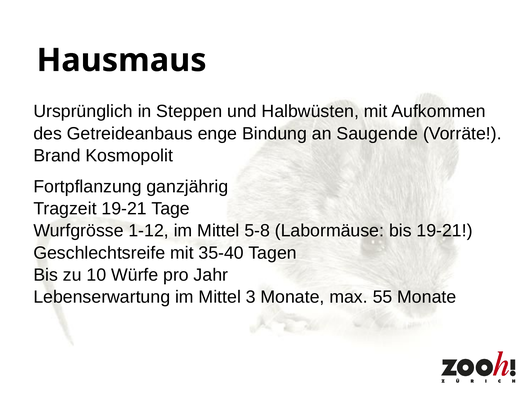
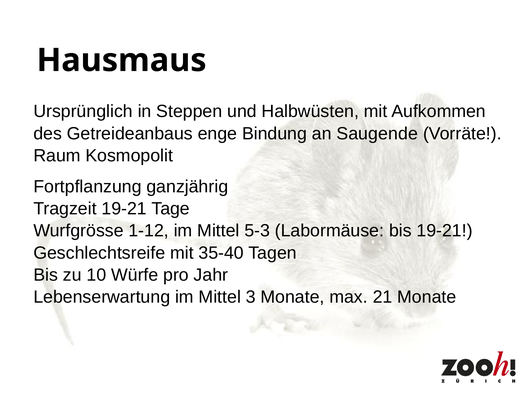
Brand: Brand -> Raum (57, 156)
5-8: 5-8 -> 5-3 (257, 231)
55: 55 -> 21 (383, 297)
